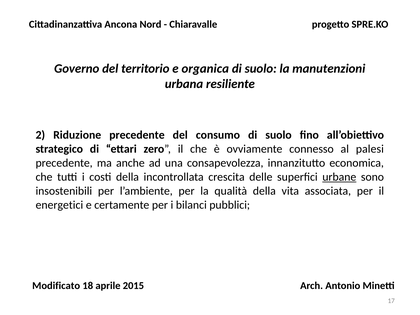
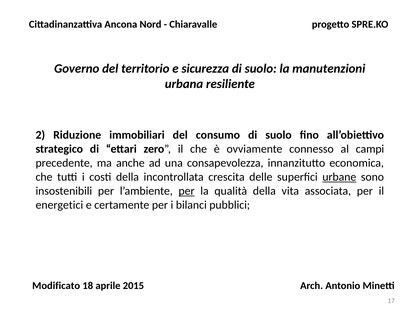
organica: organica -> sicurezza (205, 69)
Riduzione precedente: precedente -> immobiliari (137, 135)
palesi: palesi -> campi (370, 149)
per underline: none -> present (187, 191)
